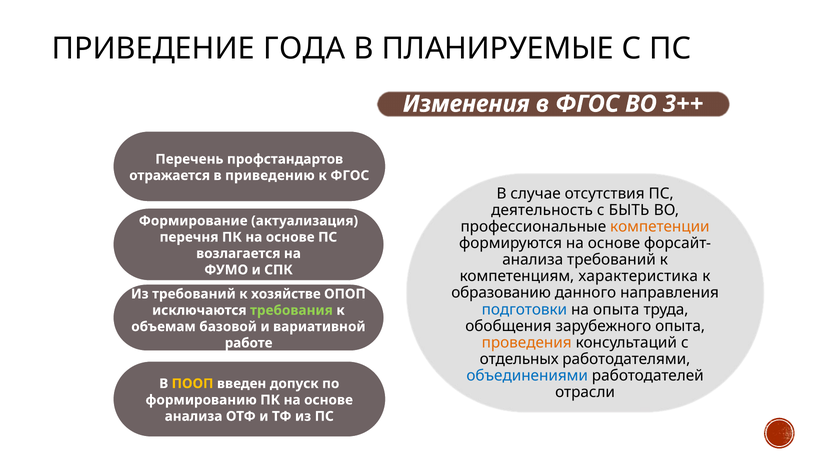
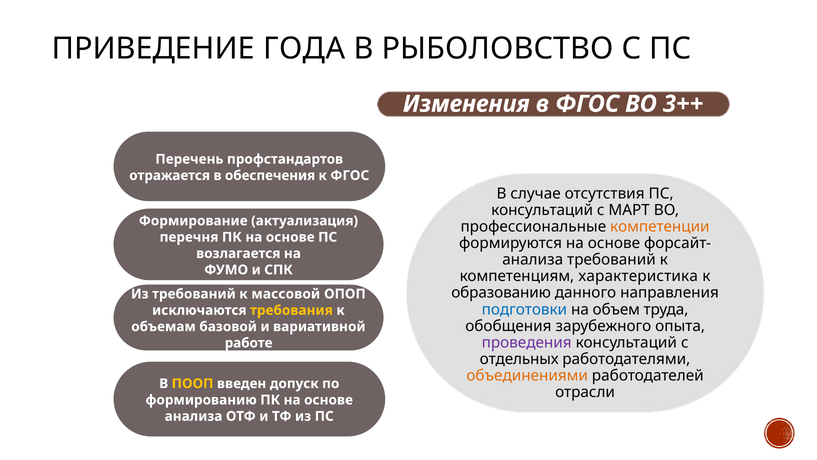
ПЛАНИРУЕМЫЕ: ПЛАНИРУЕМЫЕ -> РЫБОЛОВСТВО (498, 48)
приведению: приведению -> обеспечения (270, 175)
деятельность: деятельность -> консультаций (542, 210)
БЫТЬ: БЫТЬ -> МАРТ (629, 210)
хозяйстве: хозяйстве -> массовой (286, 294)
на опыта: опыта -> объем (616, 309)
требования colour: light green -> yellow (291, 310)
проведения colour: orange -> purple (527, 342)
объединениями colour: blue -> orange (527, 375)
